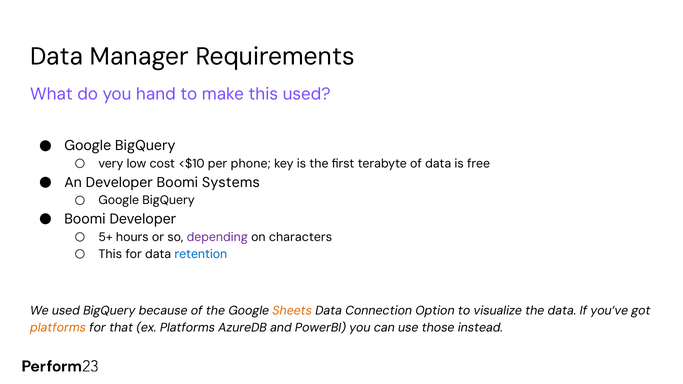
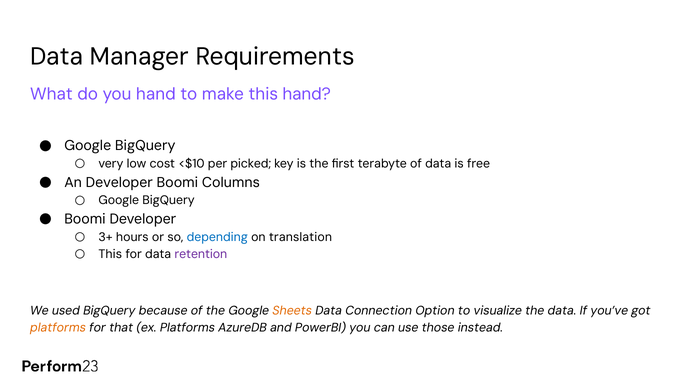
this used: used -> hand (307, 94)
phone: phone -> picked (251, 164)
Systems: Systems -> Columns (231, 182)
5+: 5+ -> 3+ (106, 237)
depending colour: purple -> blue (217, 237)
characters: characters -> translation (300, 237)
retention colour: blue -> purple (201, 254)
